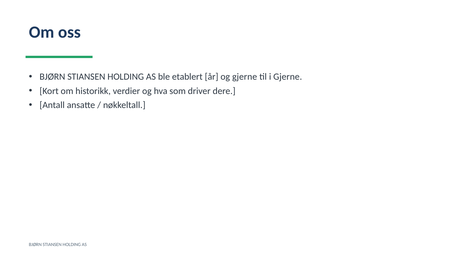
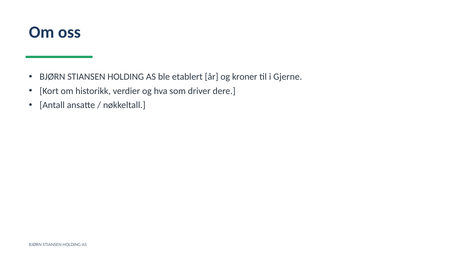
og gjerne: gjerne -> kroner (245, 77)
